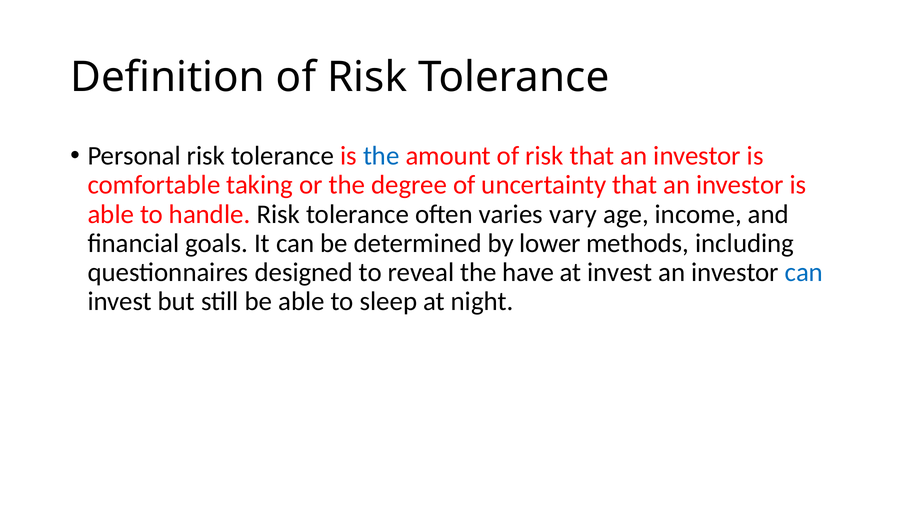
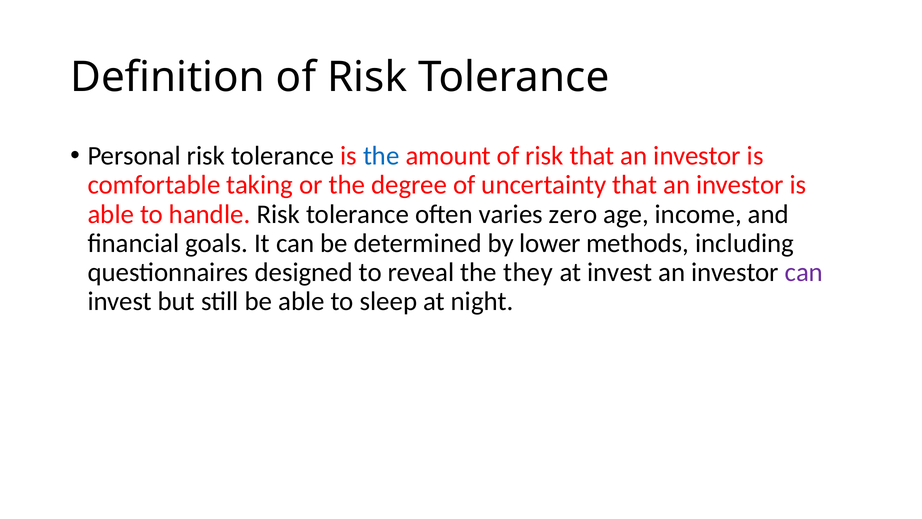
vary: vary -> zero (573, 214)
have: have -> they (528, 272)
can colour: blue -> purple (804, 272)
